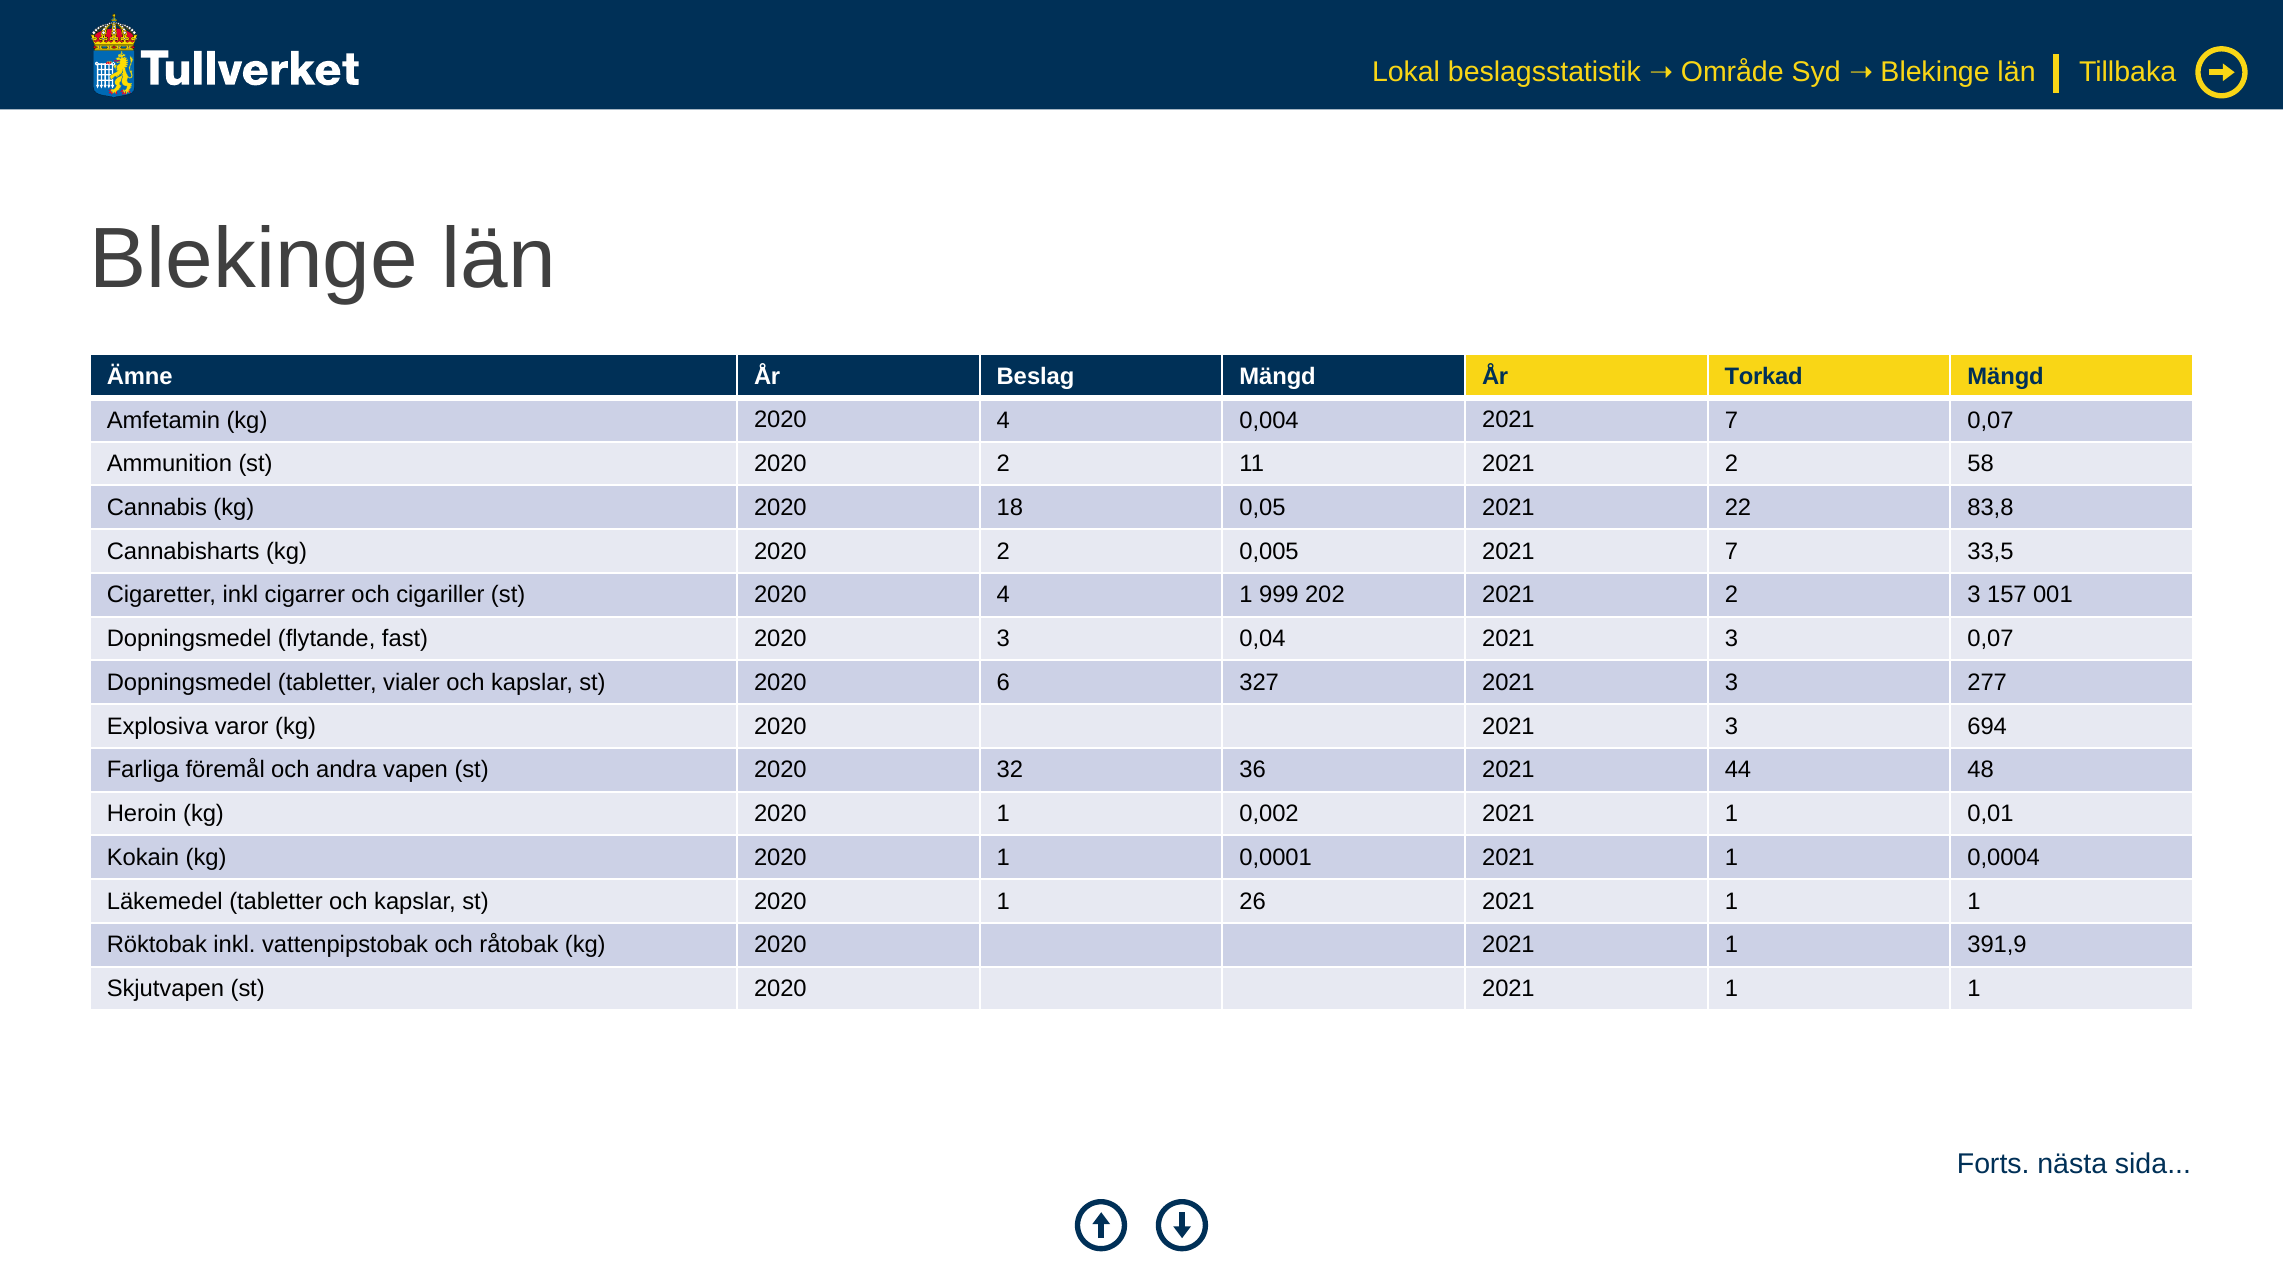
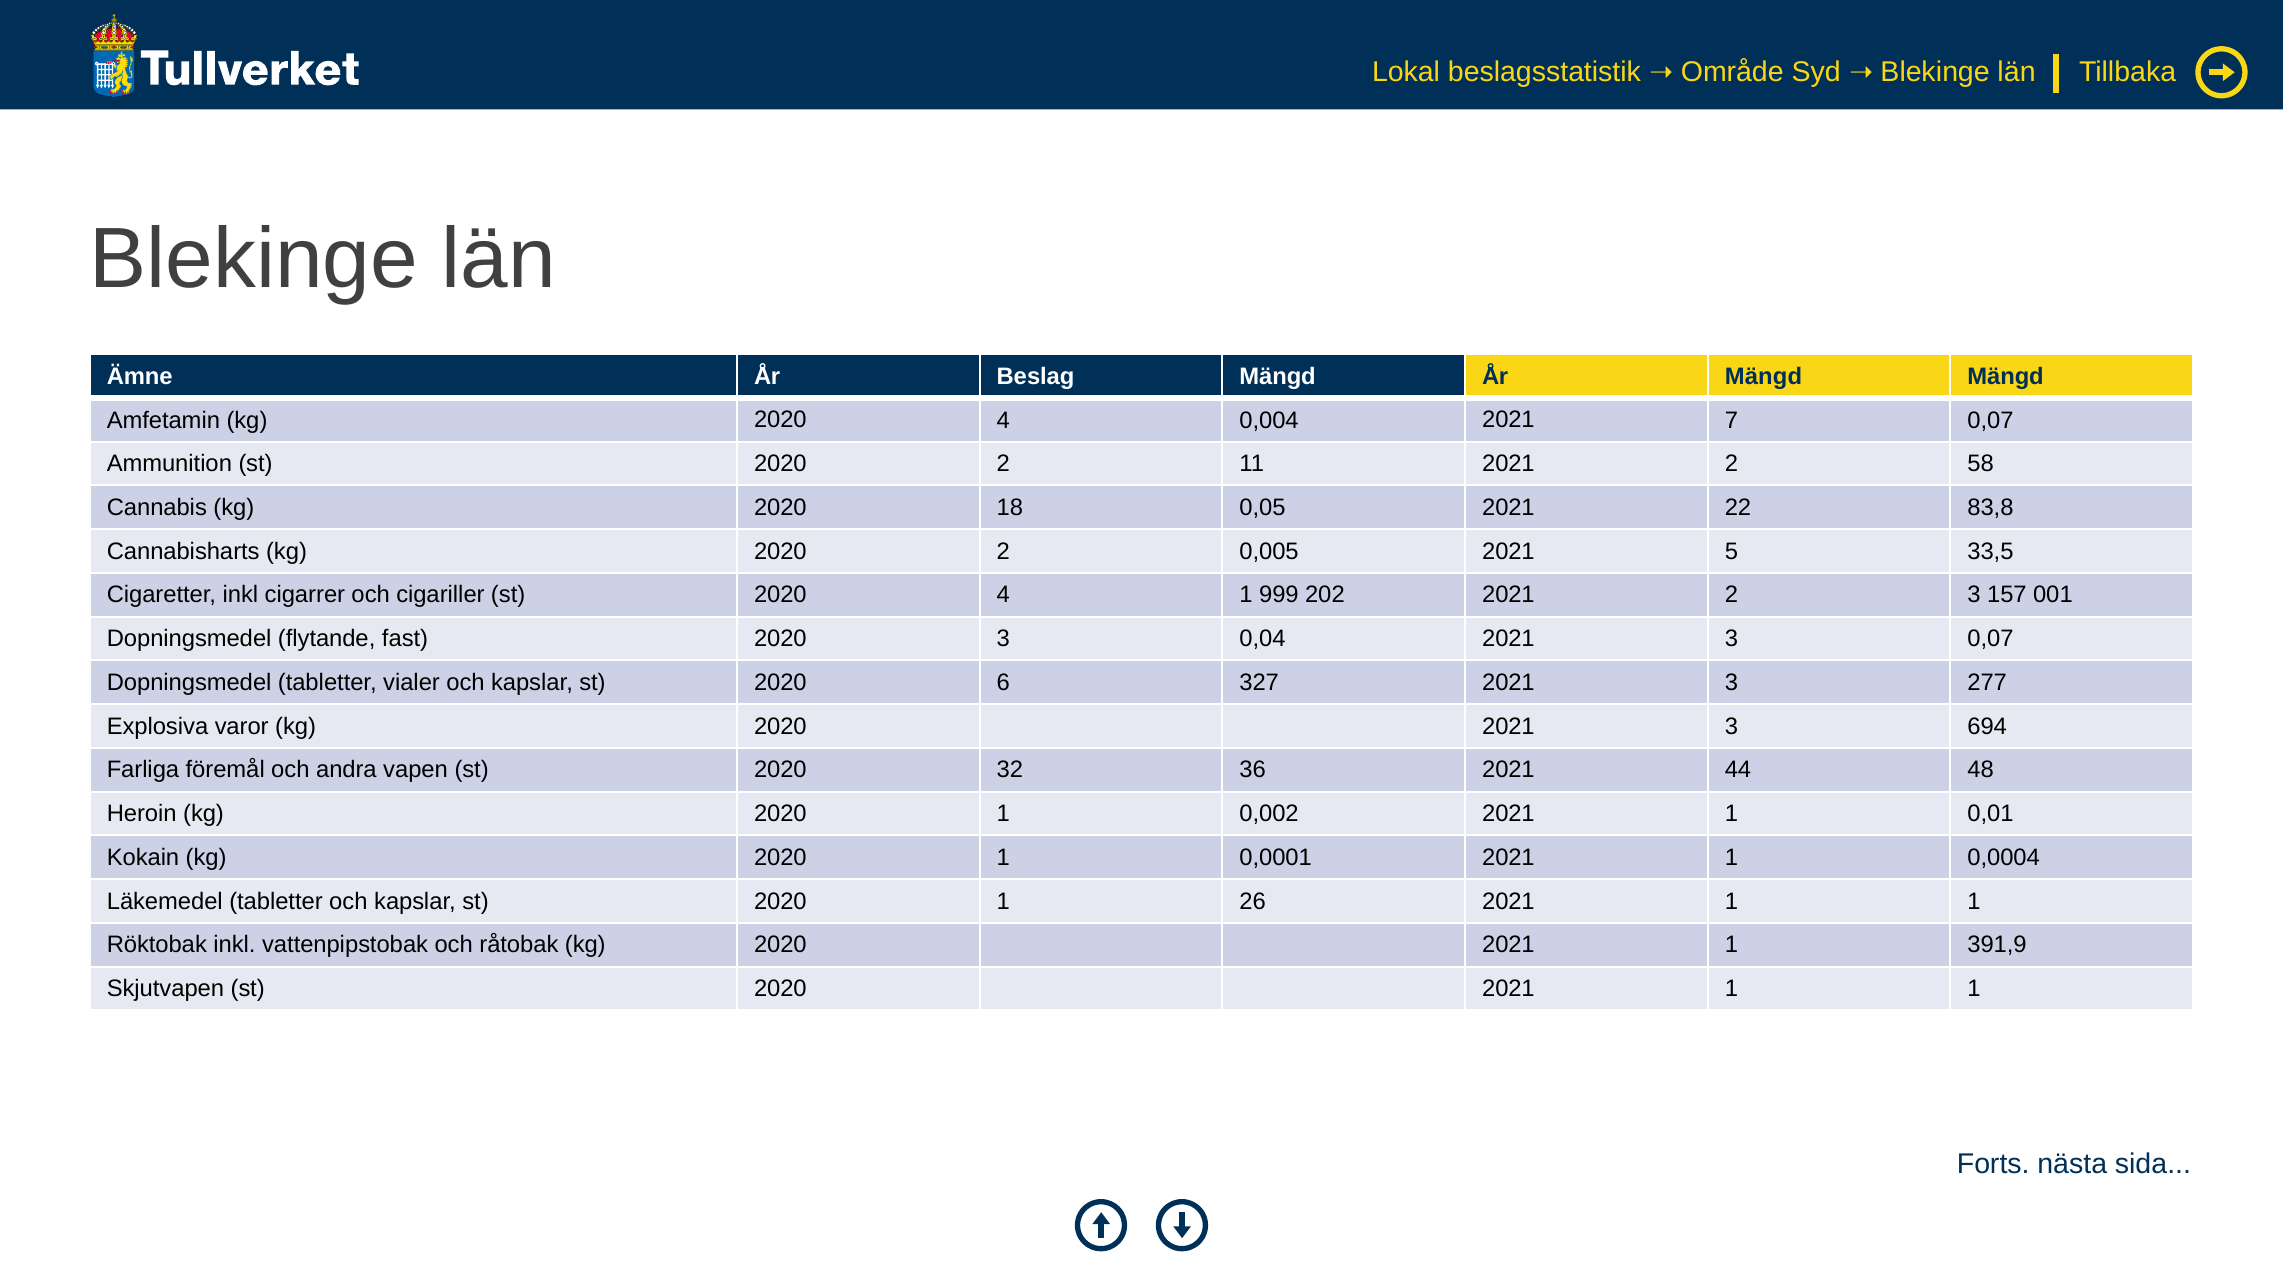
År Torkad: Torkad -> Mängd (1763, 376)
0,005 2021 7: 7 -> 5 (1731, 551)
